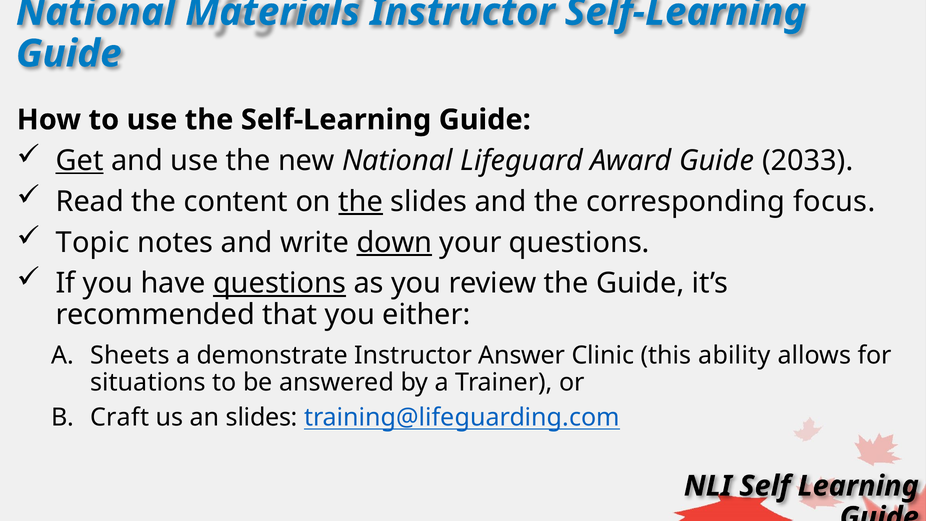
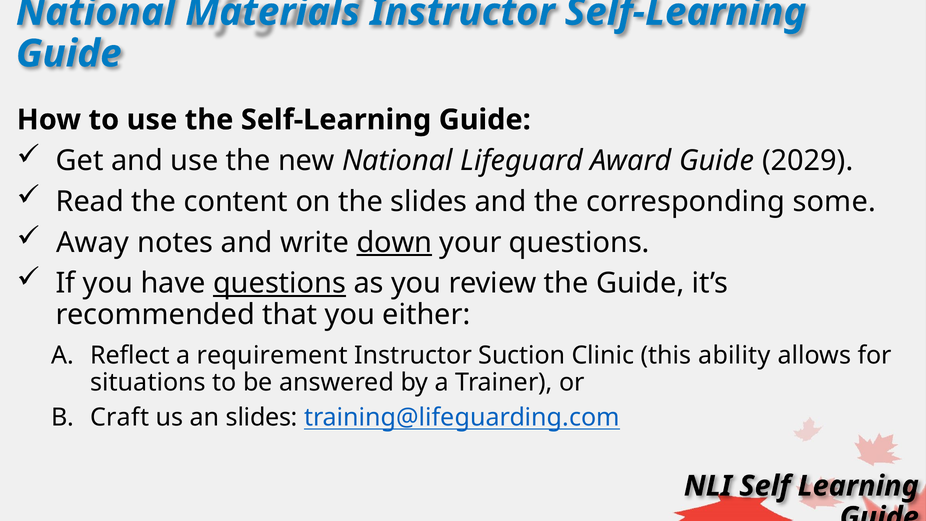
Get underline: present -> none (80, 161)
2033: 2033 -> 2029 (808, 161)
the underline: present -> none (361, 202)
focus: focus -> some (834, 202)
Topic: Topic -> Away (93, 242)
Sheets: Sheets -> Reflect (130, 355)
demonstrate: demonstrate -> requirement (272, 355)
Answer: Answer -> Suction (522, 355)
